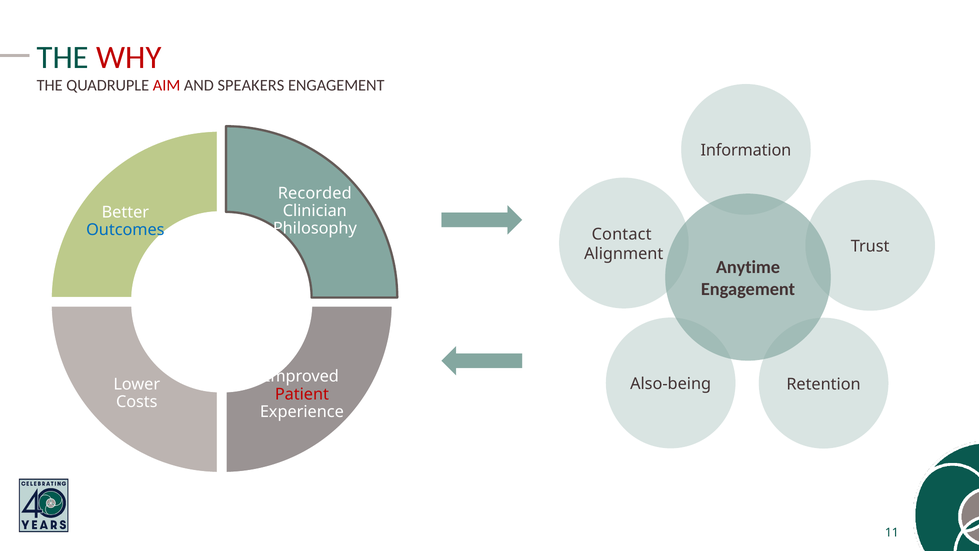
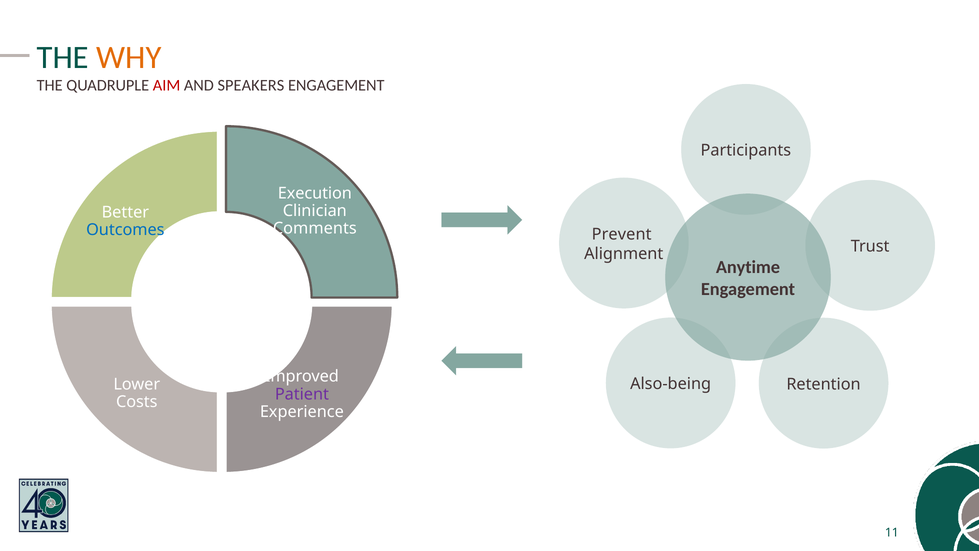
WHY colour: red -> orange (129, 57)
Information: Information -> Participants (746, 150)
Recorded: Recorded -> Execution (315, 193)
Philosophy: Philosophy -> Comments (315, 228)
Contact: Contact -> Prevent (622, 234)
Patient colour: red -> purple (302, 394)
